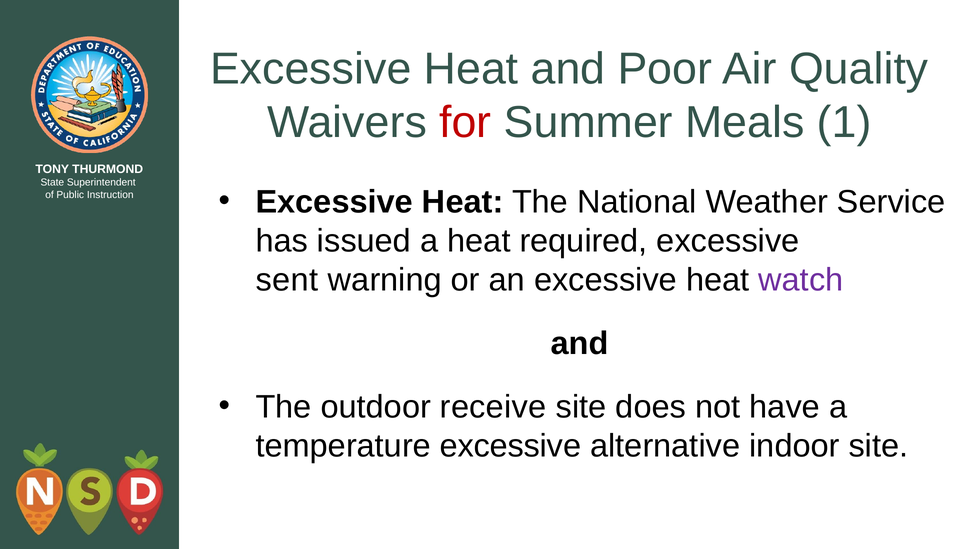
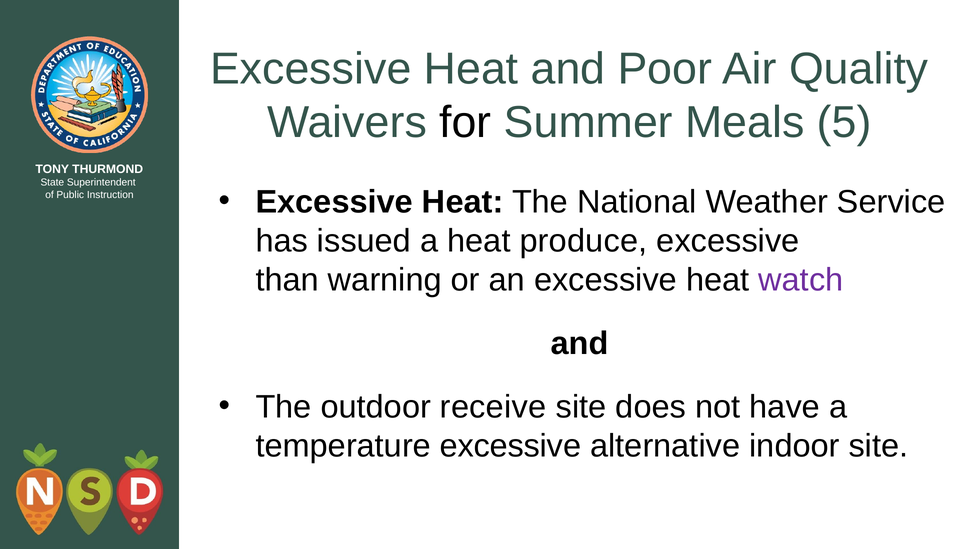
for colour: red -> black (465, 122)
1: 1 -> 5 (844, 122)
required: required -> produce (583, 241)
sent: sent -> than (287, 280)
